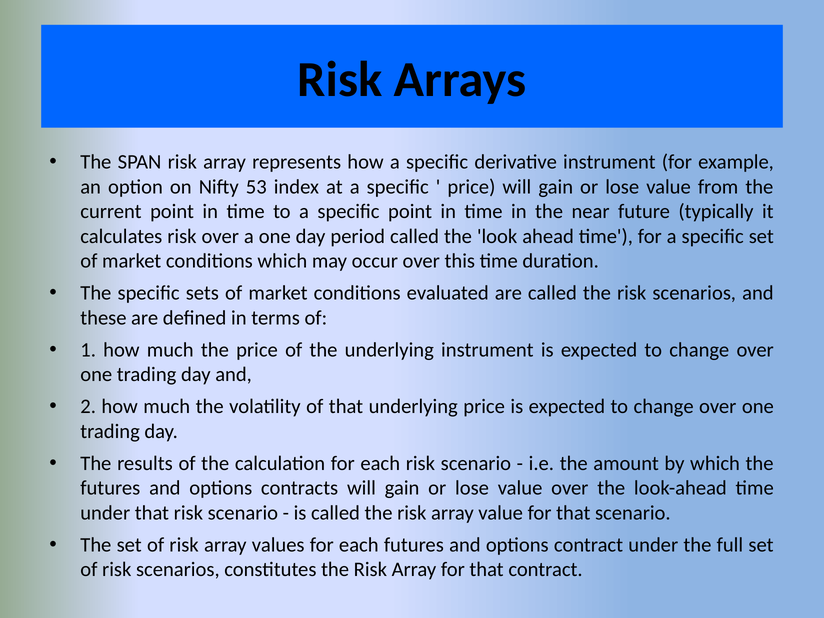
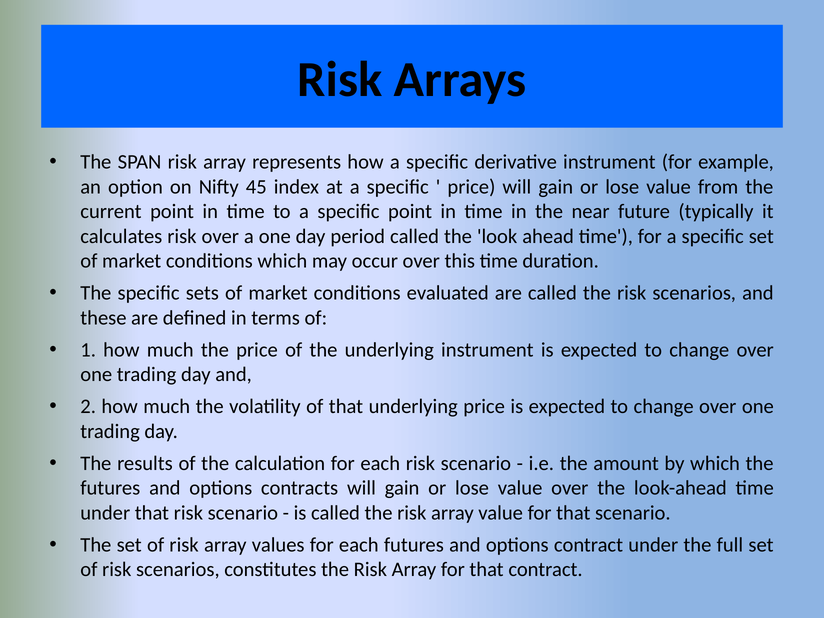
53: 53 -> 45 (256, 187)
